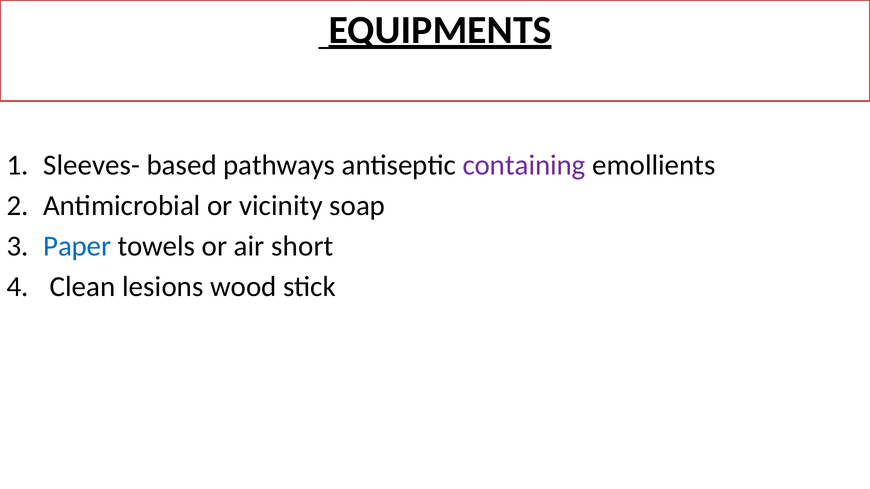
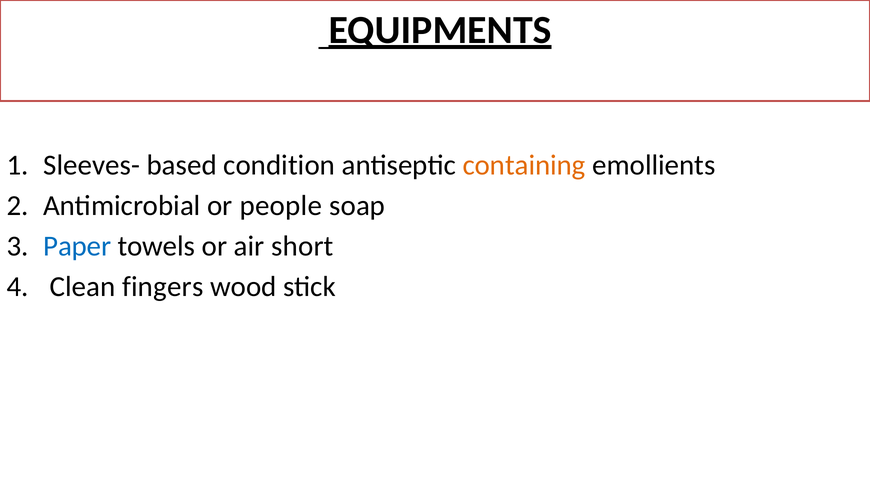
pathways: pathways -> condition (279, 165)
containing colour: purple -> orange (524, 165)
vicinity: vicinity -> people (281, 206)
lesions: lesions -> fingers (163, 287)
